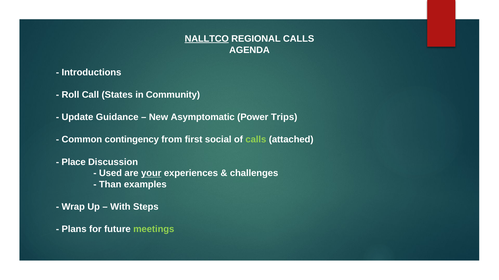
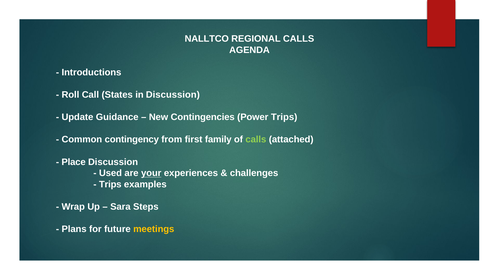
NALLTCO underline: present -> none (207, 39)
in Community: Community -> Discussion (173, 95)
Asymptomatic: Asymptomatic -> Contingencies (203, 117)
social: social -> family (218, 140)
Than: Than -> Trips (110, 185)
With: With -> Sara (120, 207)
meetings colour: light green -> yellow (154, 230)
